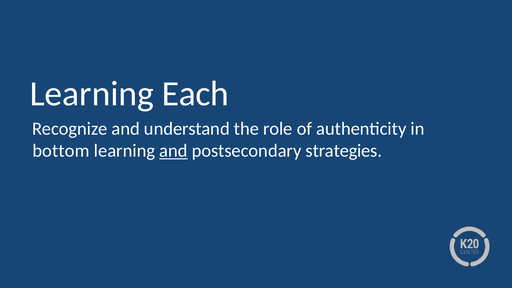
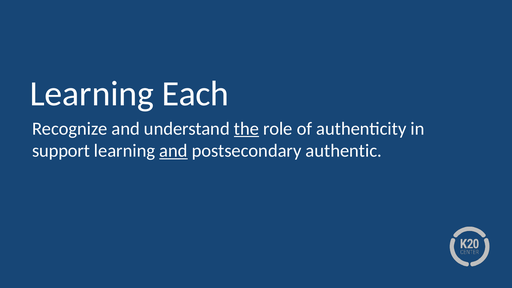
the underline: none -> present (246, 129)
bottom: bottom -> support (61, 151)
strategies: strategies -> authentic (344, 151)
